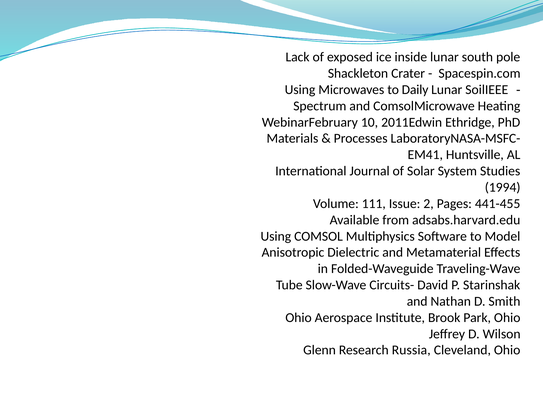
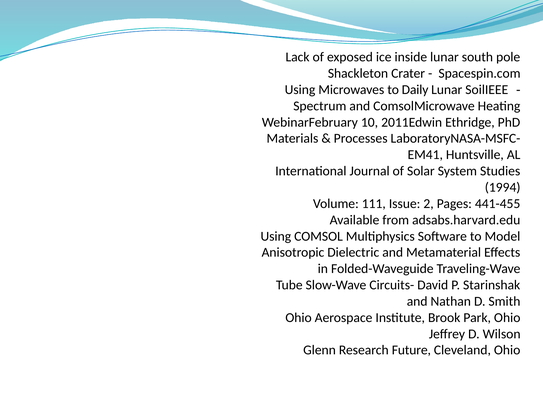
Russia: Russia -> Future (411, 350)
